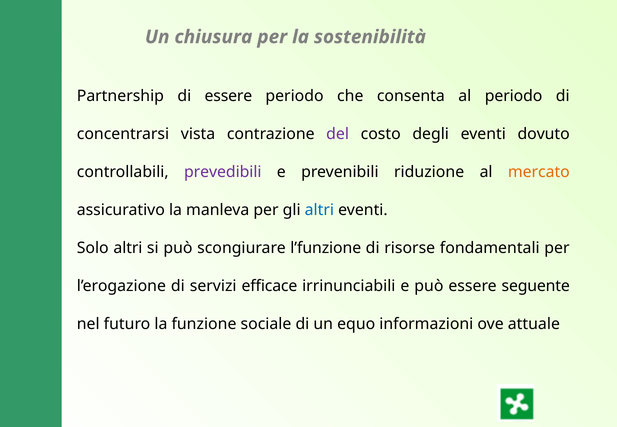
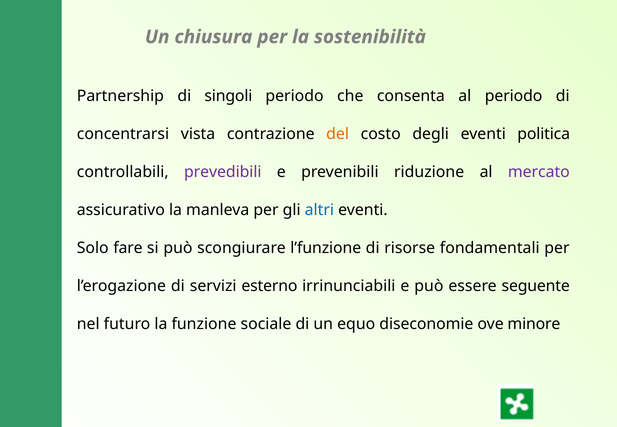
di essere: essere -> singoli (228, 96)
del colour: purple -> orange (338, 134)
dovuto: dovuto -> politica (544, 134)
mercato colour: orange -> purple (539, 172)
Solo altri: altri -> fare (128, 248)
efficace: efficace -> esterno (269, 286)
informazioni: informazioni -> diseconomie (426, 324)
attuale: attuale -> minore (534, 324)
